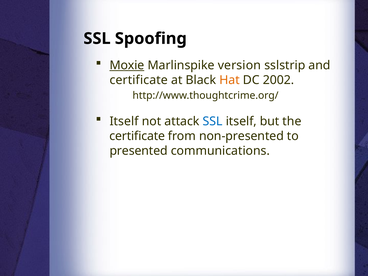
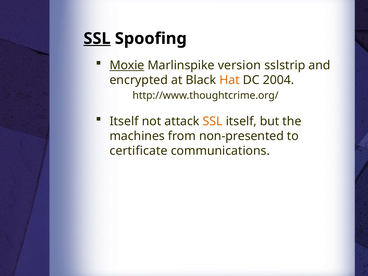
SSL underline: none -> present (97, 39)
certificate: certificate -> encrypted (139, 80)
2002: 2002 -> 2004 (279, 80)
SSL colour: blue -> orange (213, 121)
certificate: certificate -> machines (137, 136)
presented: presented -> certificate (139, 151)
